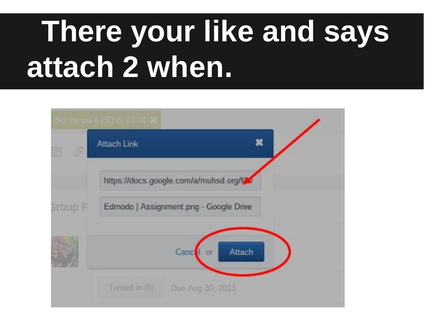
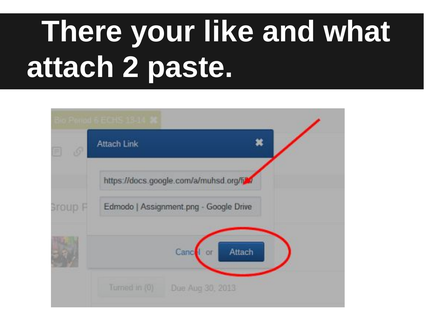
says: says -> what (357, 32)
when: when -> paste (190, 67)
